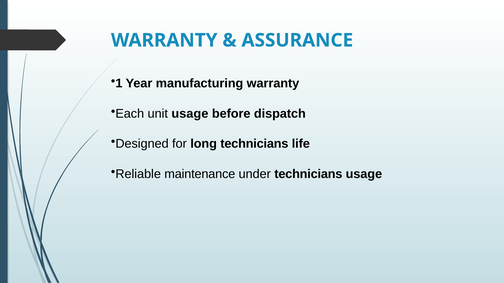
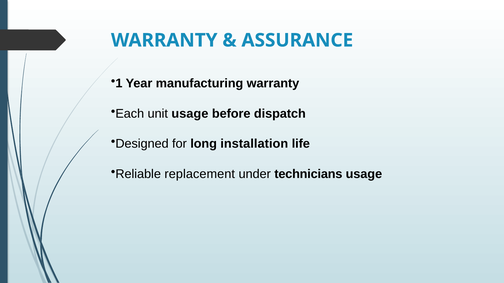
long technicians: technicians -> installation (254, 144)
maintenance: maintenance -> replacement (200, 174)
